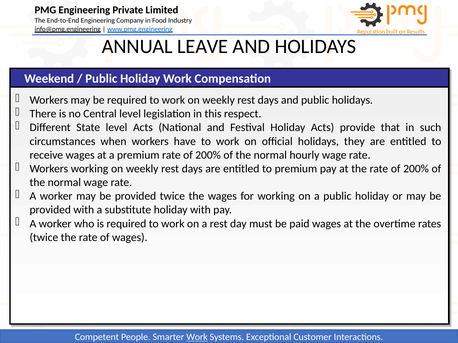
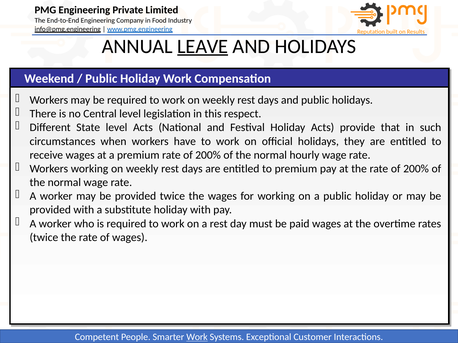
LEAVE underline: none -> present (203, 46)
